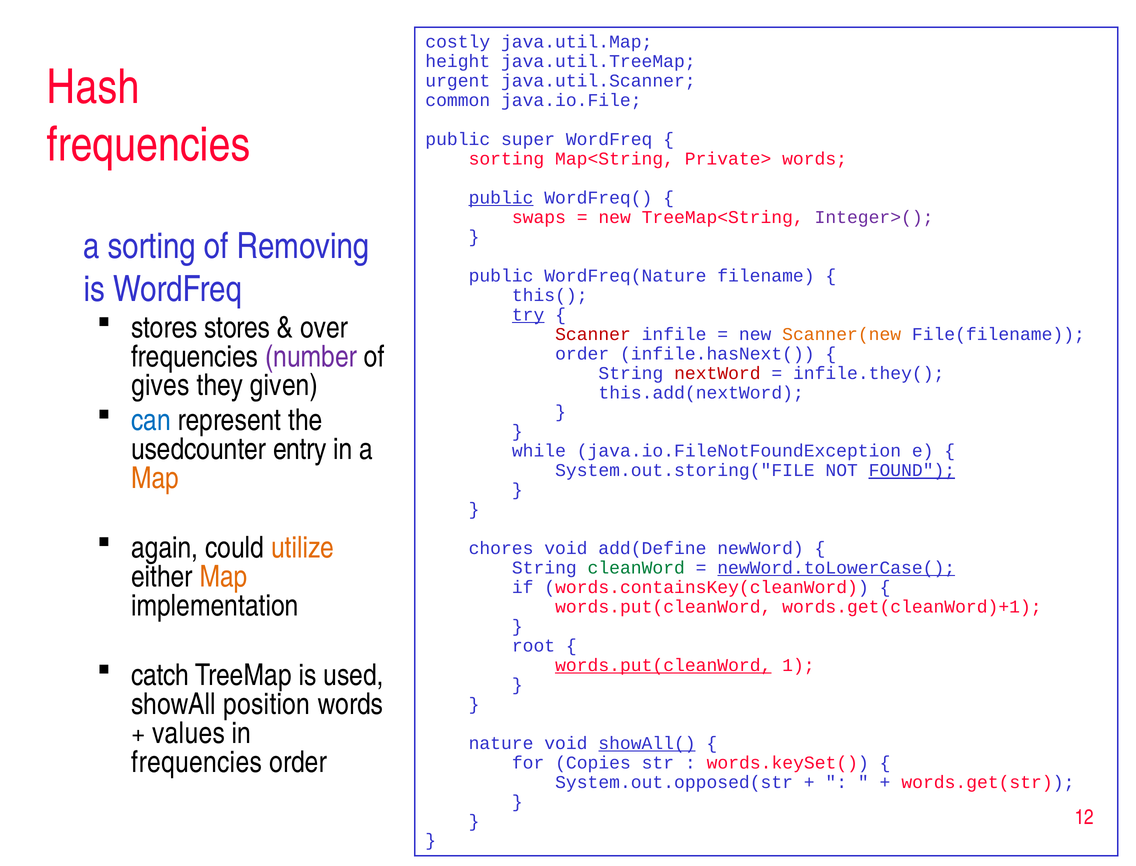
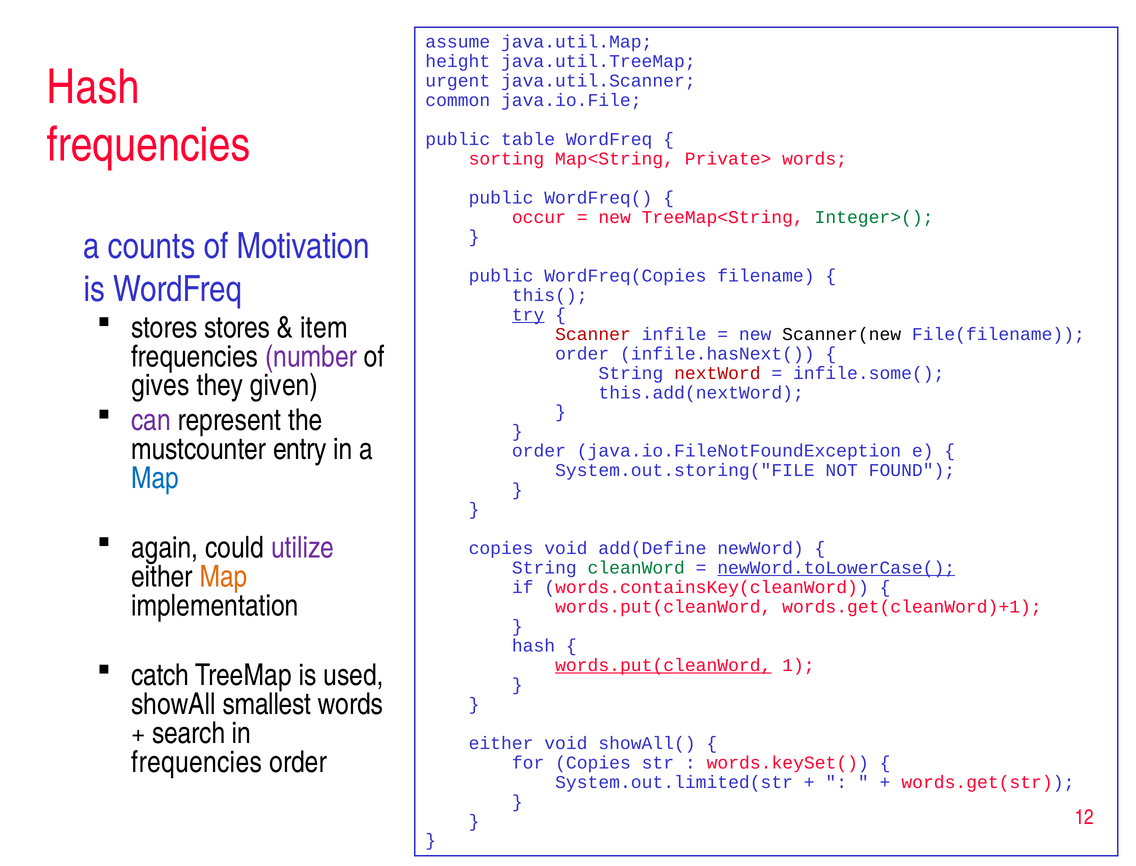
costly: costly -> assume (458, 42)
super: super -> table (528, 139)
public underline: present -> none (501, 198)
swaps: swaps -> occur (539, 217)
Integer>( colour: purple -> green (874, 217)
a sorting: sorting -> counts (152, 246)
Removing: Removing -> Motivation (303, 246)
WordFreq(Nature: WordFreq(Nature -> WordFreq(Copies (625, 276)
over: over -> item (324, 328)
Scanner(new colour: orange -> black (842, 334)
infile.they(: infile.they( -> infile.some( (869, 373)
can colour: blue -> purple (151, 420)
used: used -> must (158, 449)
while: while -> order (539, 451)
FOUND underline: present -> none (912, 470)
Map colour: orange -> blue (155, 478)
utilize colour: orange -> purple (303, 548)
chores: chores -> copies (501, 548)
root: root -> hash (534, 645)
position: position -> smallest (267, 704)
values: values -> search (189, 733)
nature: nature -> either (501, 743)
showAll( underline: present -> none (647, 743)
System.out.opposed(str: System.out.opposed(str -> System.out.limited(str (674, 782)
